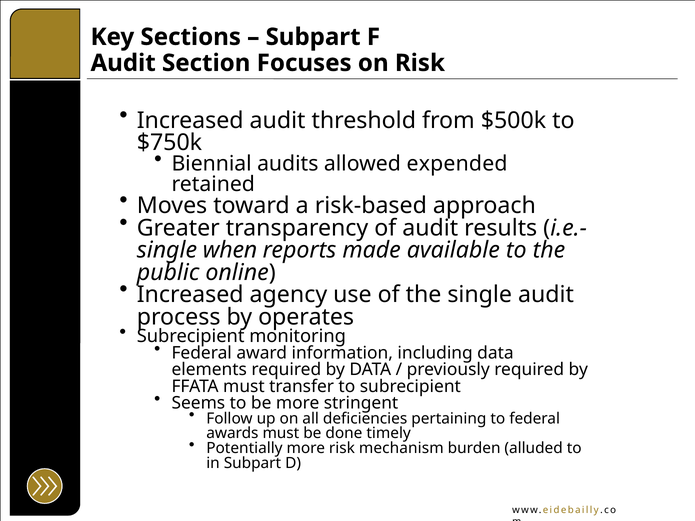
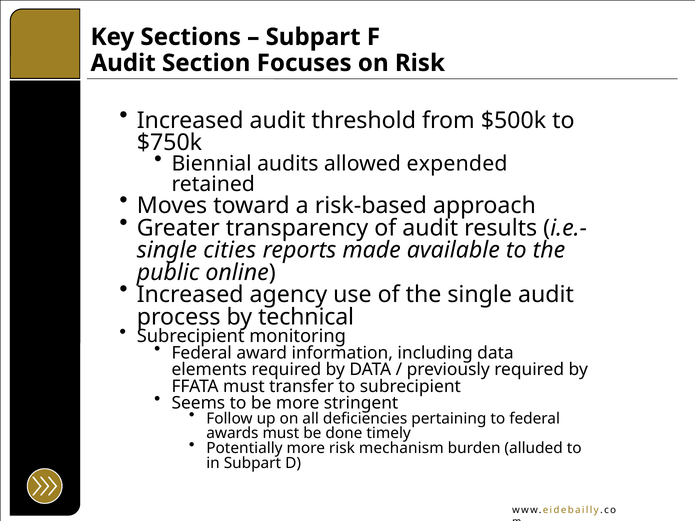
when: when -> cities (230, 250)
operates: operates -> technical (306, 317)
